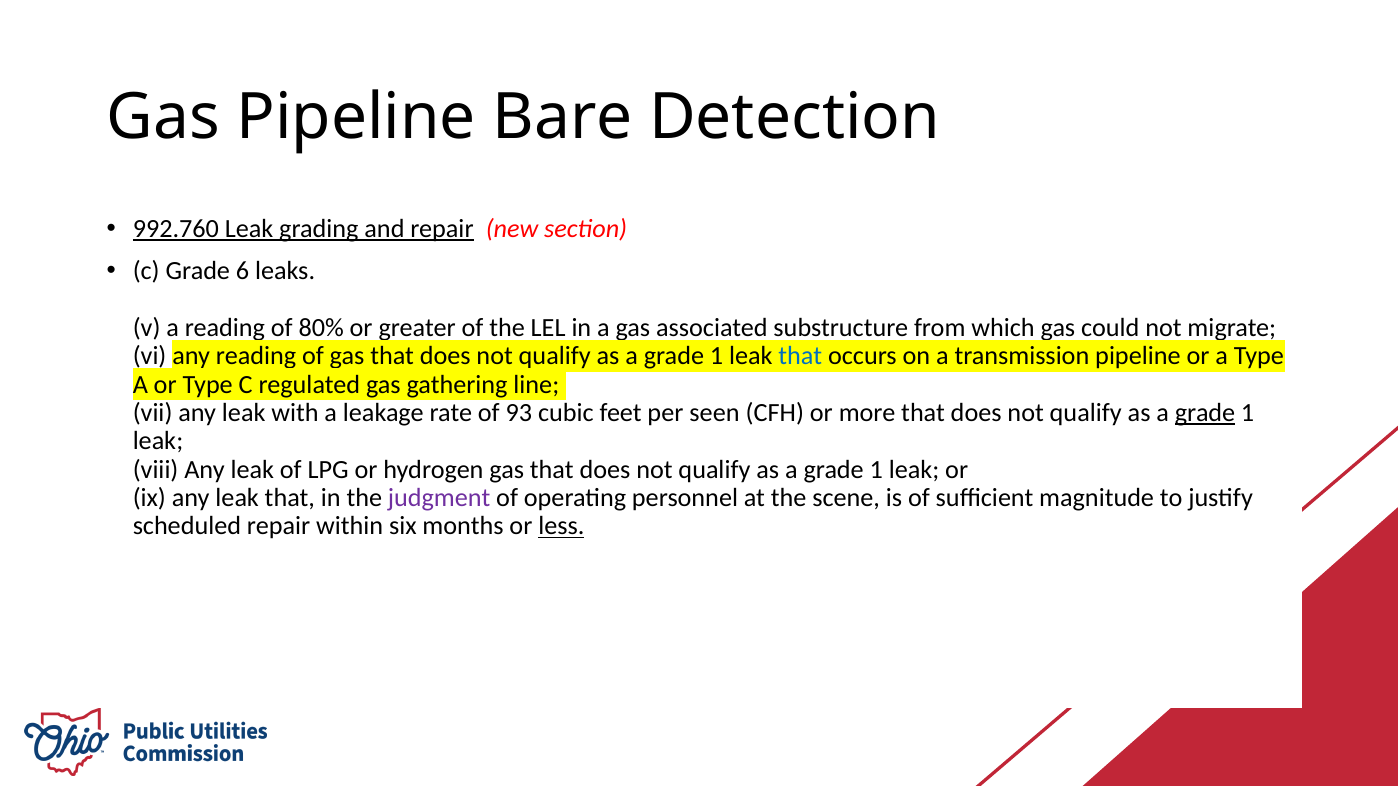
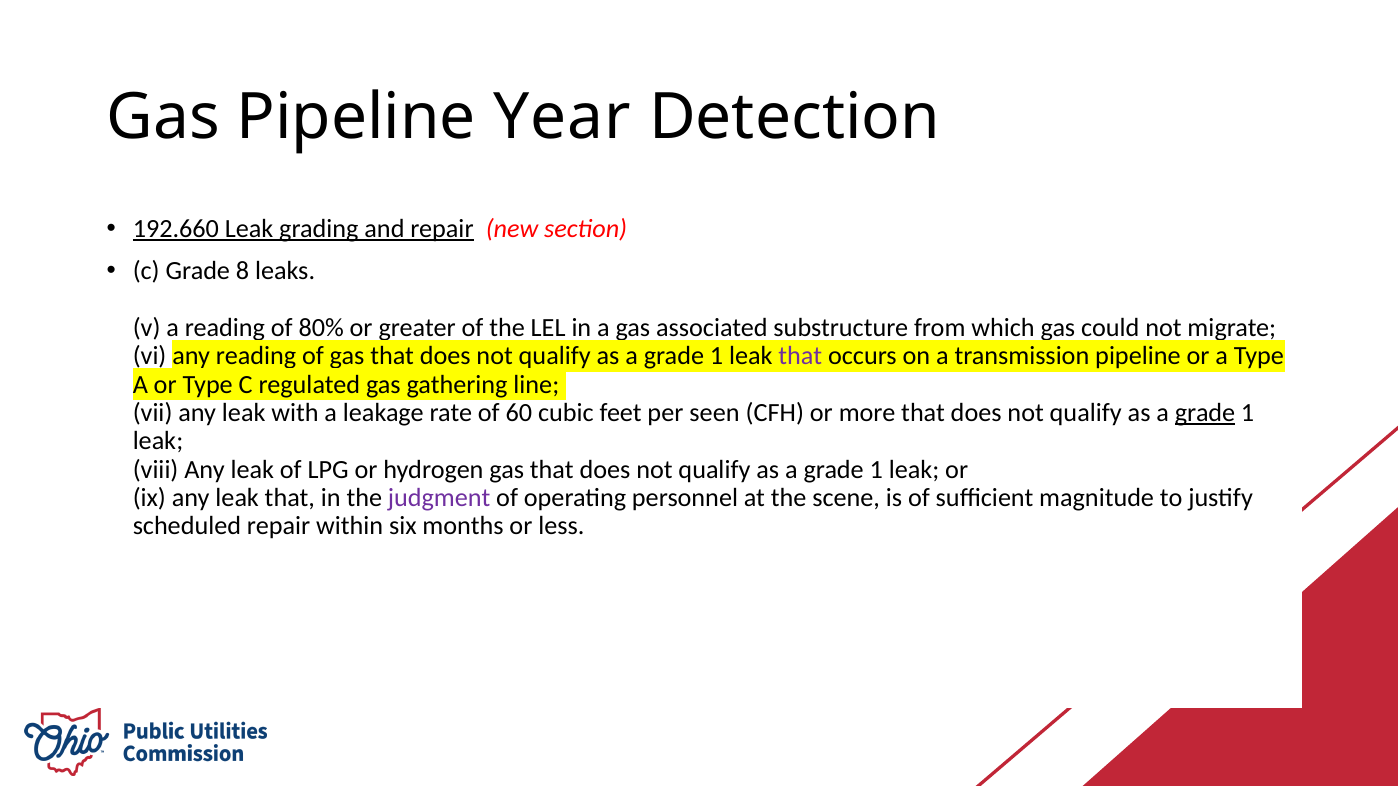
Bare: Bare -> Year (562, 117)
992.760: 992.760 -> 192.660 (176, 229)
6: 6 -> 8 (243, 271)
that colour: blue -> purple (800, 356)
93: 93 -> 60 (519, 413)
less underline: present -> none (561, 526)
